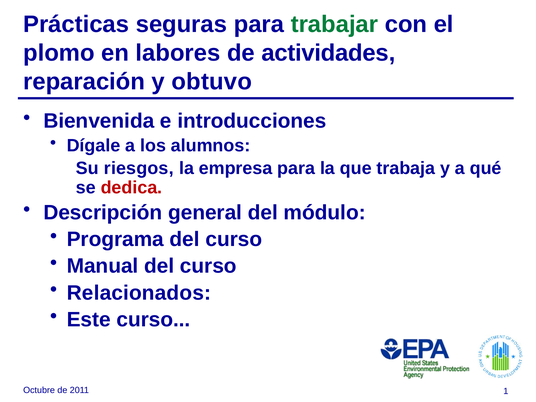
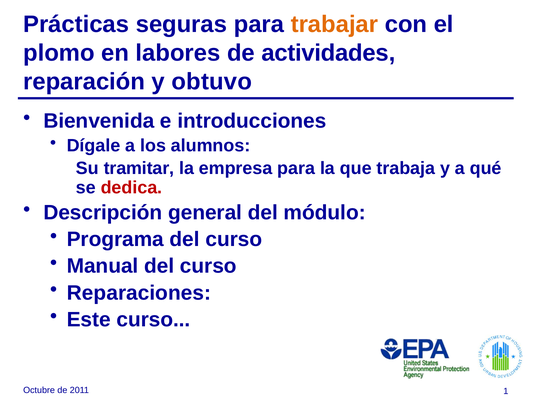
trabajar colour: green -> orange (334, 24)
riesgos: riesgos -> tramitar (139, 168)
Relacionados: Relacionados -> Reparaciones (139, 293)
